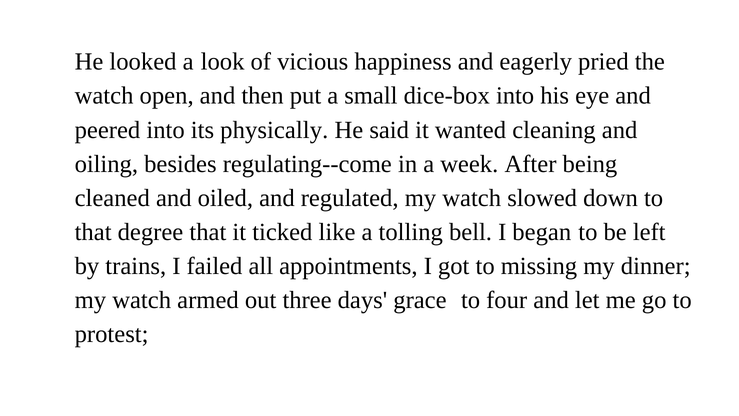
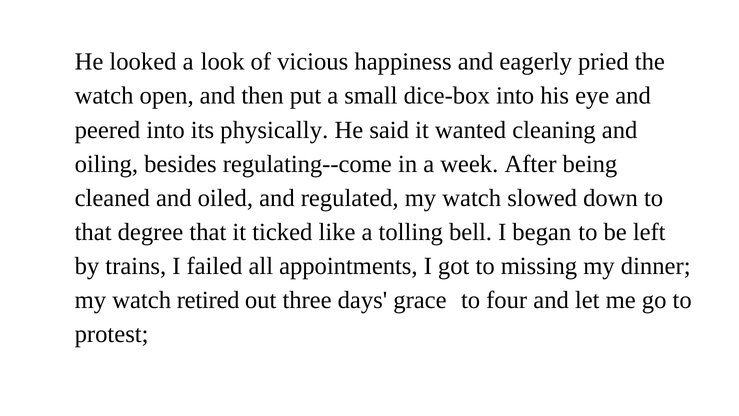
armed: armed -> retired (208, 300)
